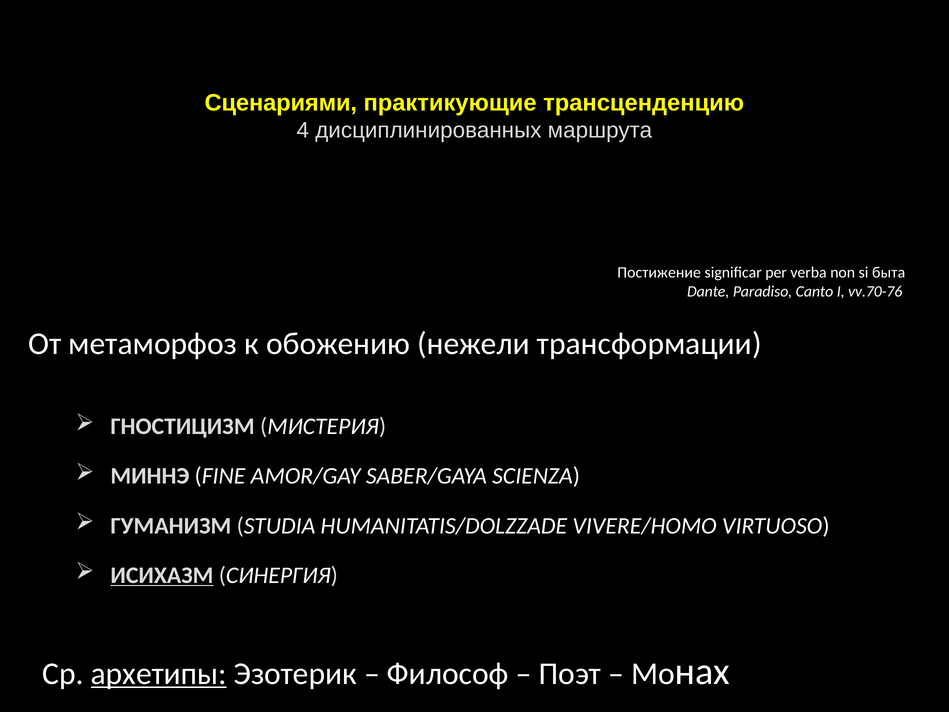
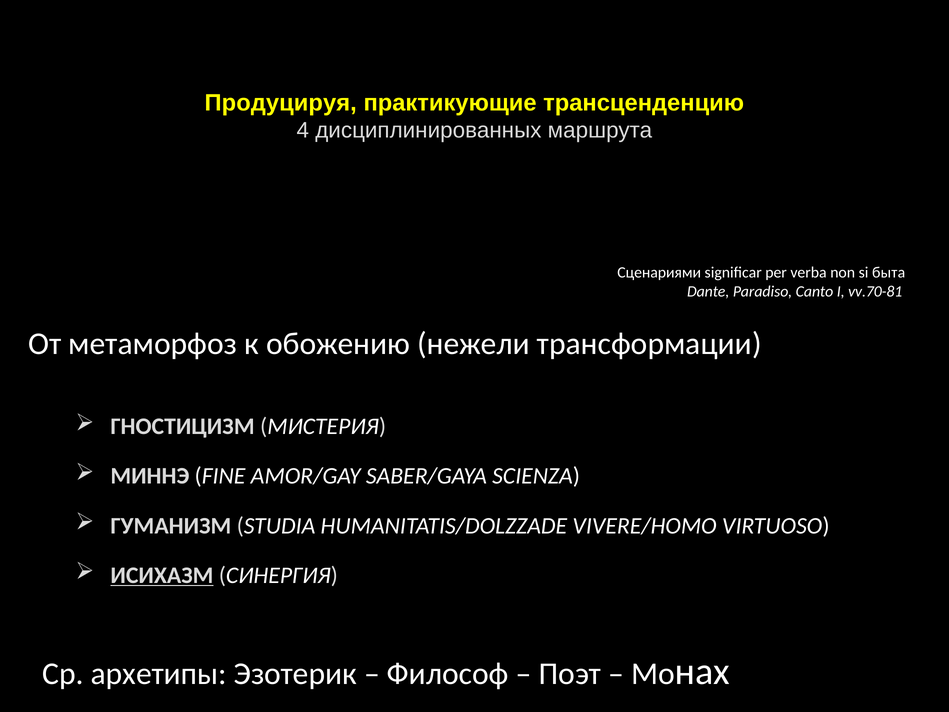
Сценариями: Сценариями -> Продуцируя (281, 103)
Постижение: Постижение -> Сценариями (659, 272)
vv.70-76: vv.70-76 -> vv.70-81 (875, 291)
архетипы underline: present -> none (159, 673)
